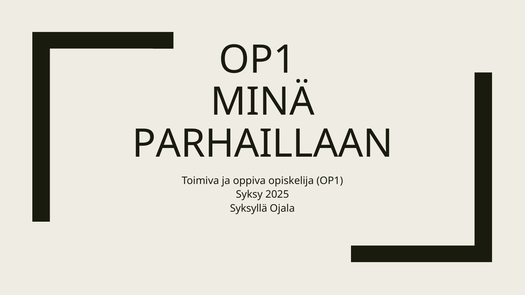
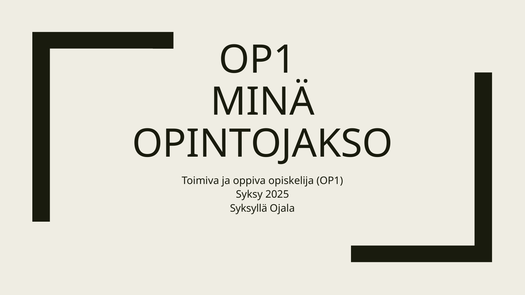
PARHAILLAAN: PARHAILLAAN -> OPINTOJAKSO (263, 144)
